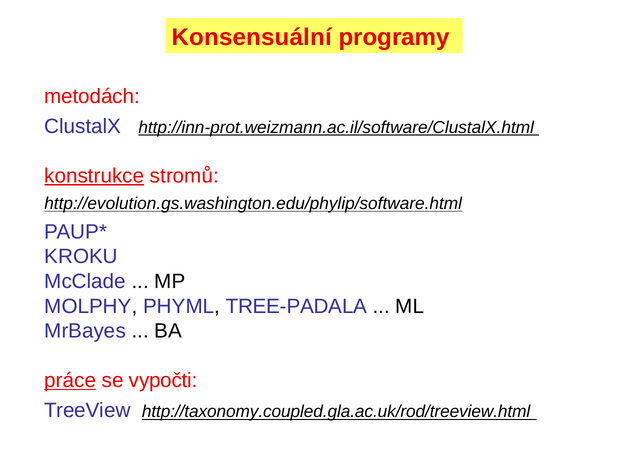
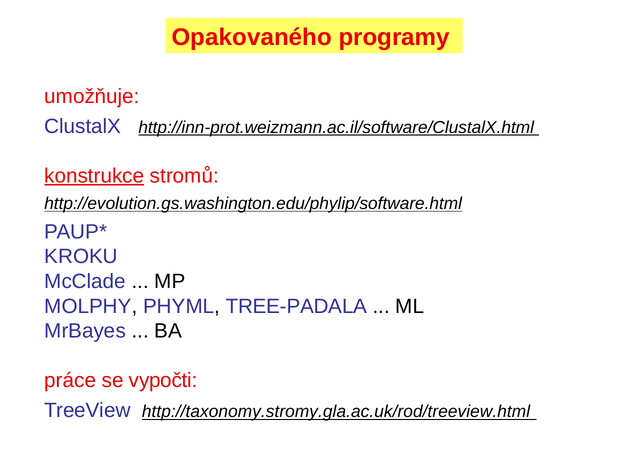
Konsensuální: Konsensuální -> Opakovaného (252, 37)
metodách: metodách -> umožňuje (92, 96)
práce underline: present -> none (70, 381)
http://taxonomy.coupled.gla.ac.uk/rod/treeview.html: http://taxonomy.coupled.gla.ac.uk/rod/treeview.html -> http://taxonomy.stromy.gla.ac.uk/rod/treeview.html (336, 412)
